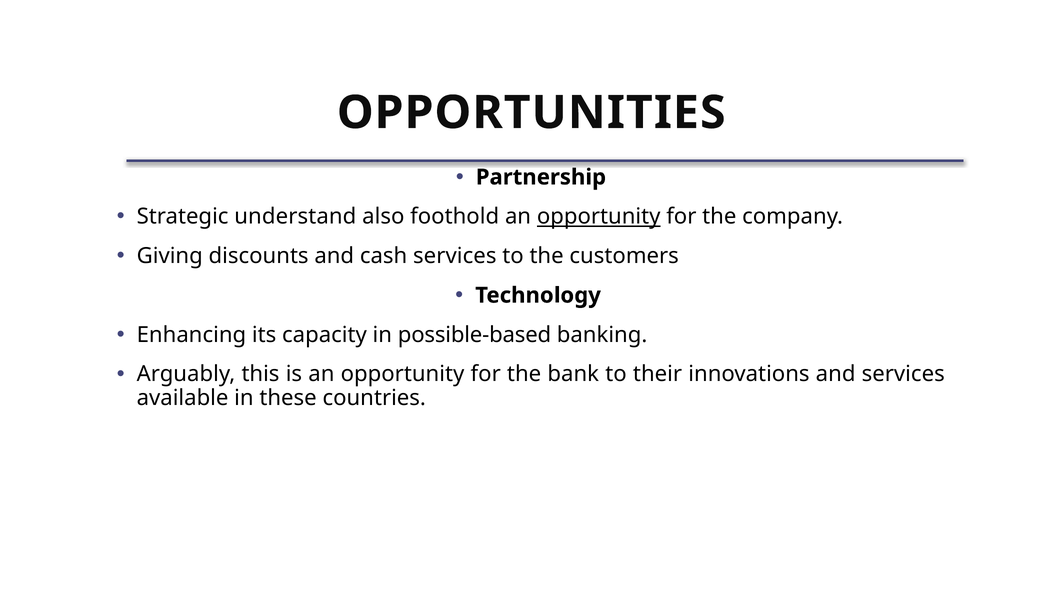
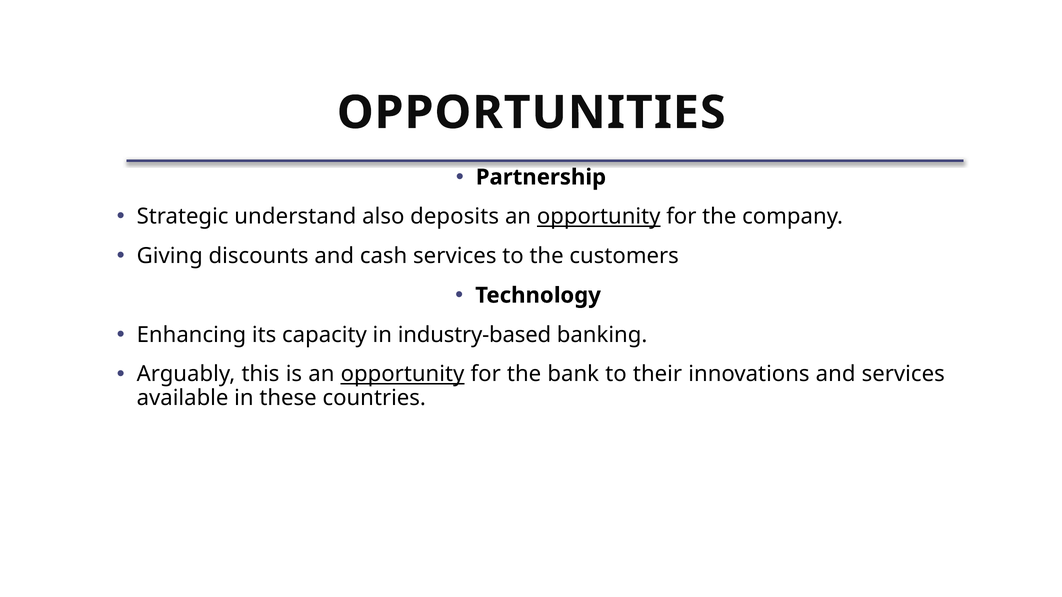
foothold: foothold -> deposits (455, 217)
possible-based: possible-based -> industry-based (474, 335)
opportunity underline: none -> present (402, 374)
